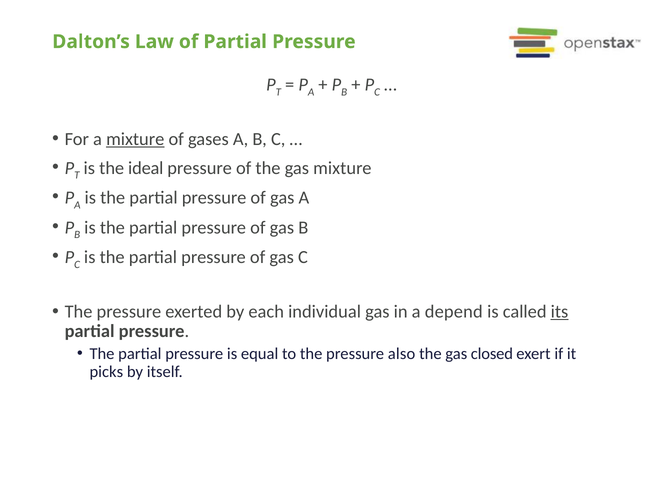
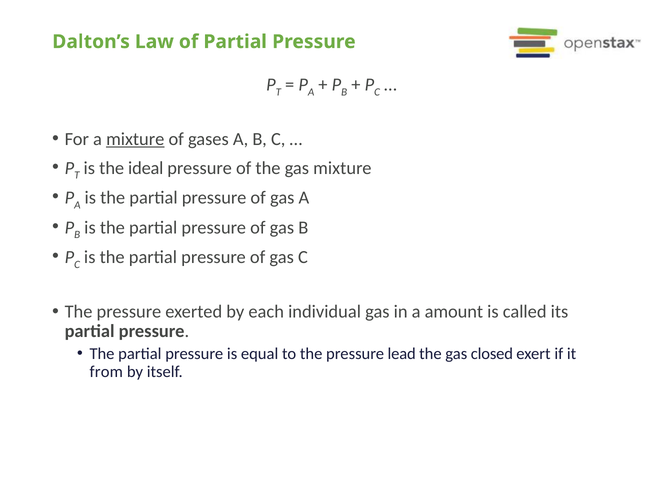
depend: depend -> amount (454, 312)
its underline: present -> none (560, 312)
also: also -> lead (402, 354)
picks: picks -> from (106, 372)
